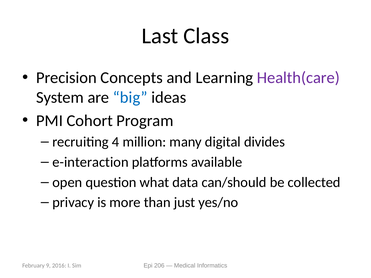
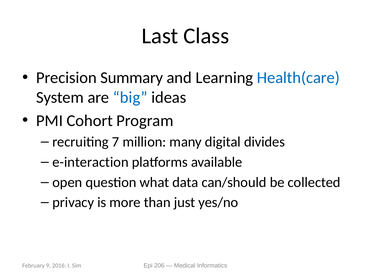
Concepts: Concepts -> Summary (132, 78)
Health(care colour: purple -> blue (298, 78)
4: 4 -> 7 (116, 142)
